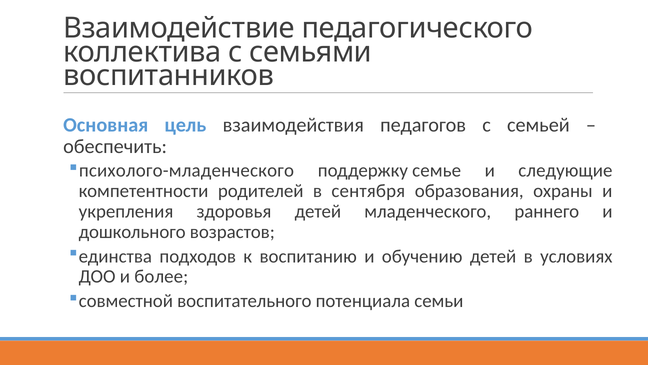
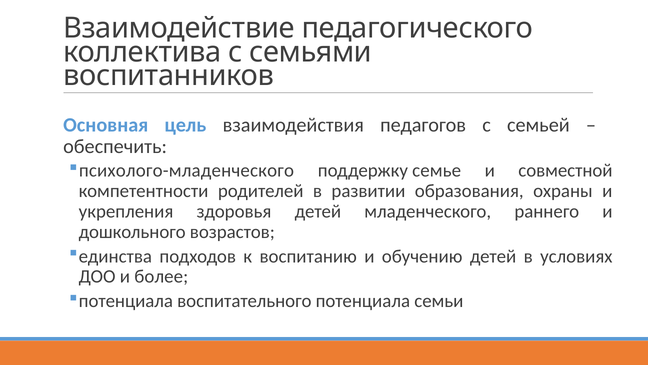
следующие: следующие -> совместной (565, 170)
сентября: сентября -> развитии (368, 191)
совместной: совместной -> потенциала (126, 301)
